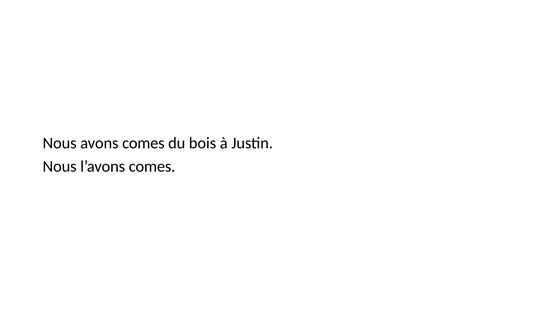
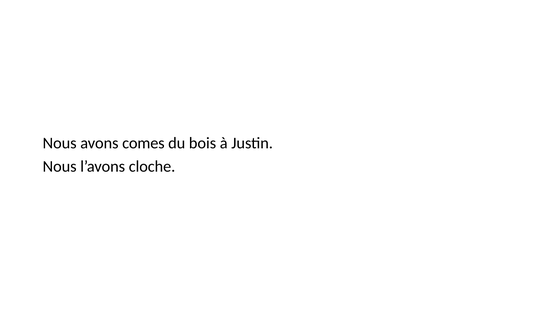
l’avons comes: comes -> cloche (152, 167)
